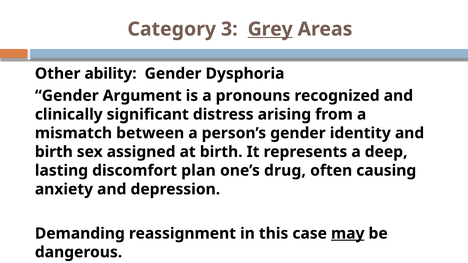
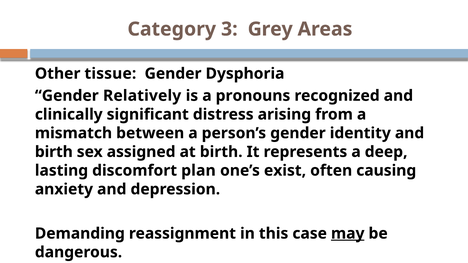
Grey underline: present -> none (270, 29)
ability: ability -> tissue (110, 74)
Argument: Argument -> Relatively (142, 96)
drug: drug -> exist (285, 171)
